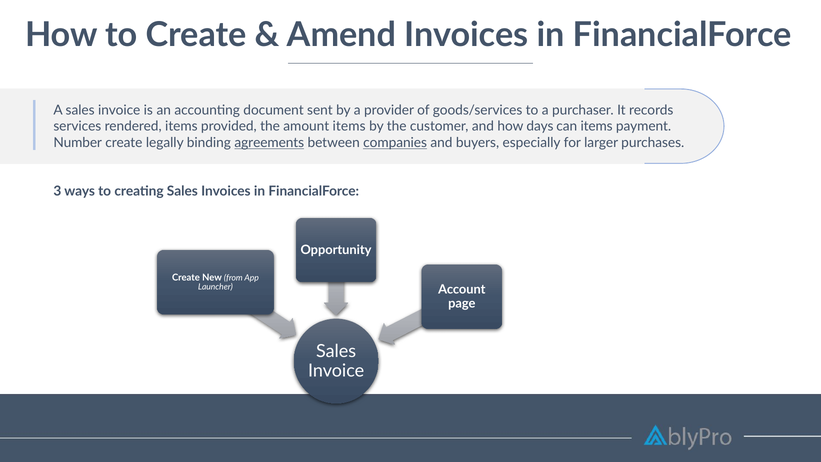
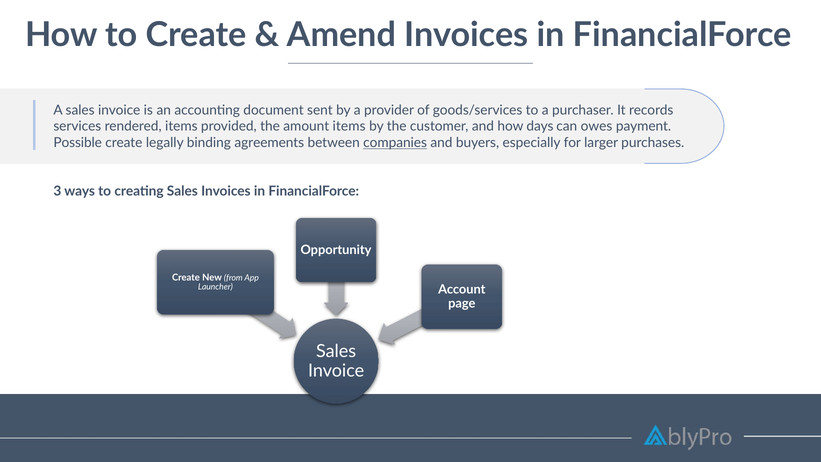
can items: items -> owes (597, 126)
Number: Number -> Possible (78, 143)
agreements underline: present -> none (269, 143)
